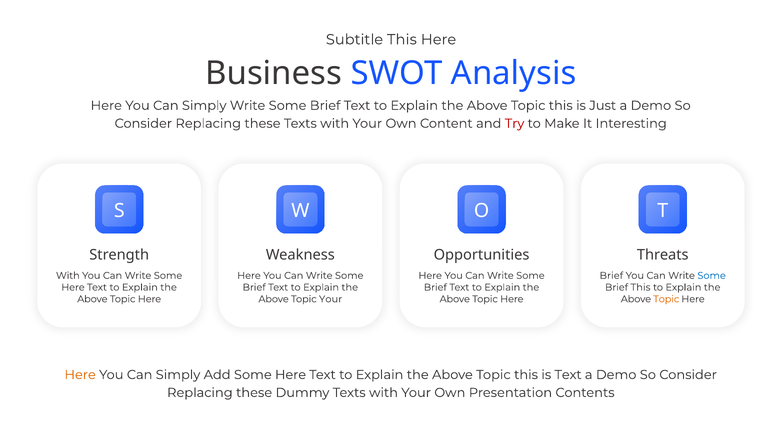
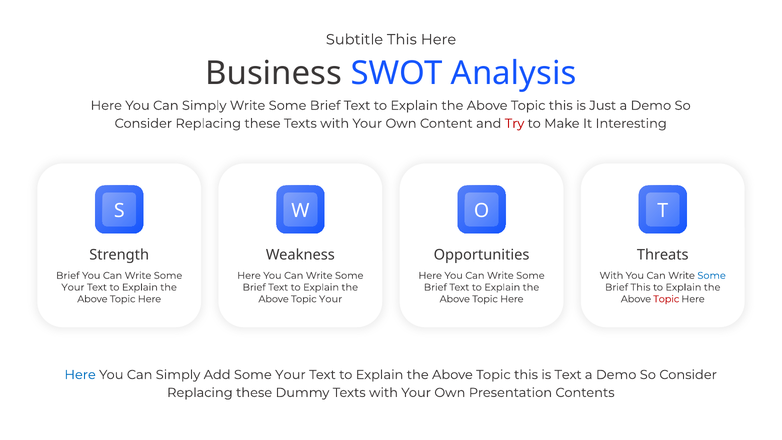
With: With -> Brief (68, 276)
Brief: Brief -> With (611, 276)
Here: Here -> Your (73, 287)
Topic colour: orange -> red (666, 299)
Here colour: orange -> blue (80, 375)
Add Some Here: Here -> Your (290, 375)
